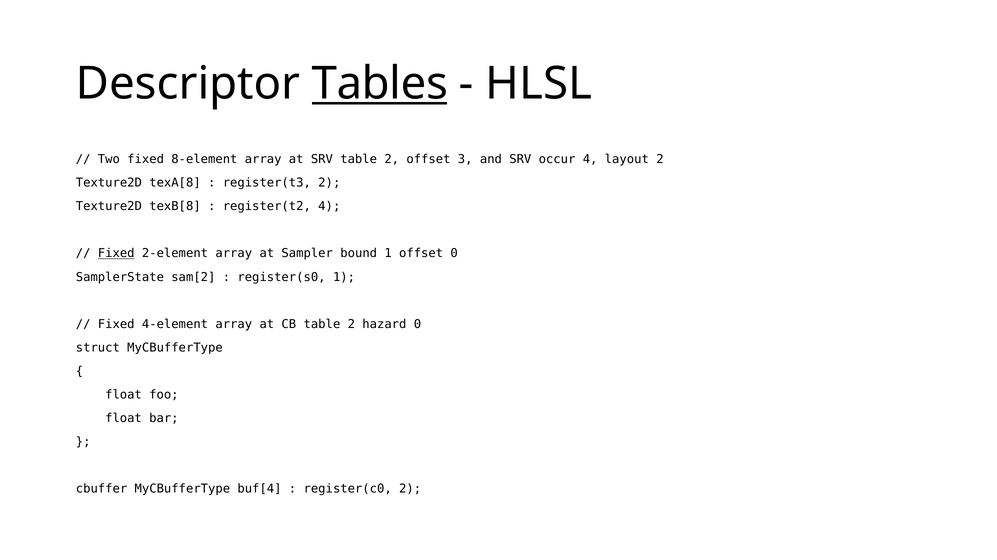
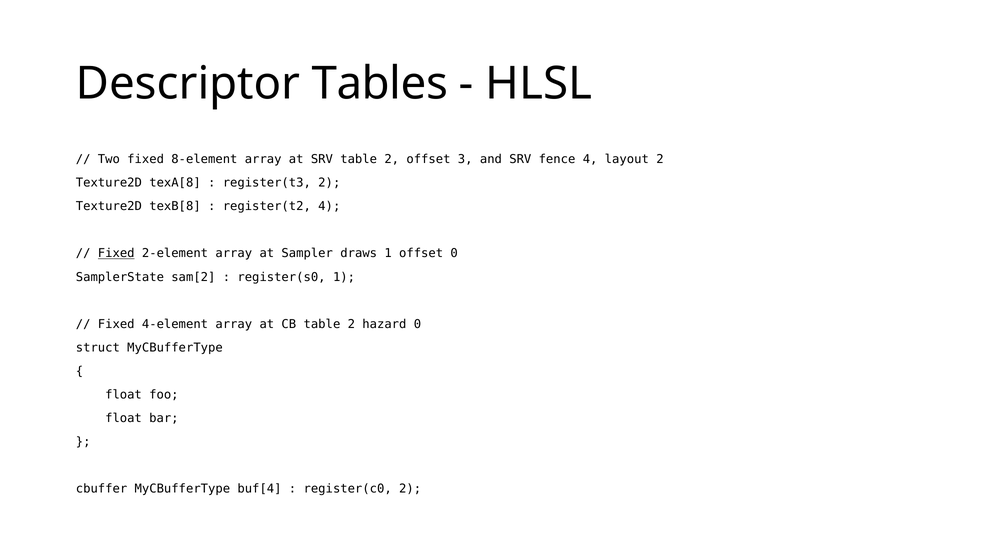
Tables underline: present -> none (380, 84)
occur: occur -> fence (557, 159)
bound: bound -> draws (359, 254)
